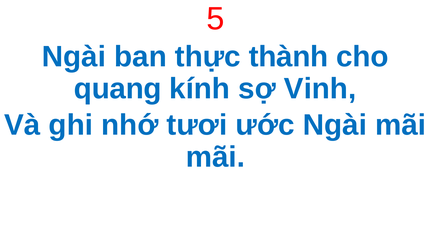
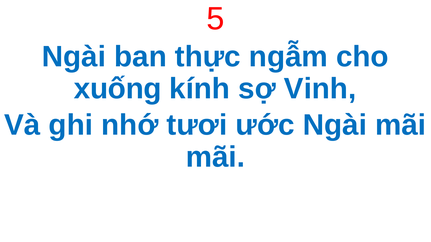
thành: thành -> ngẫm (288, 57)
quang: quang -> xuống (118, 89)
